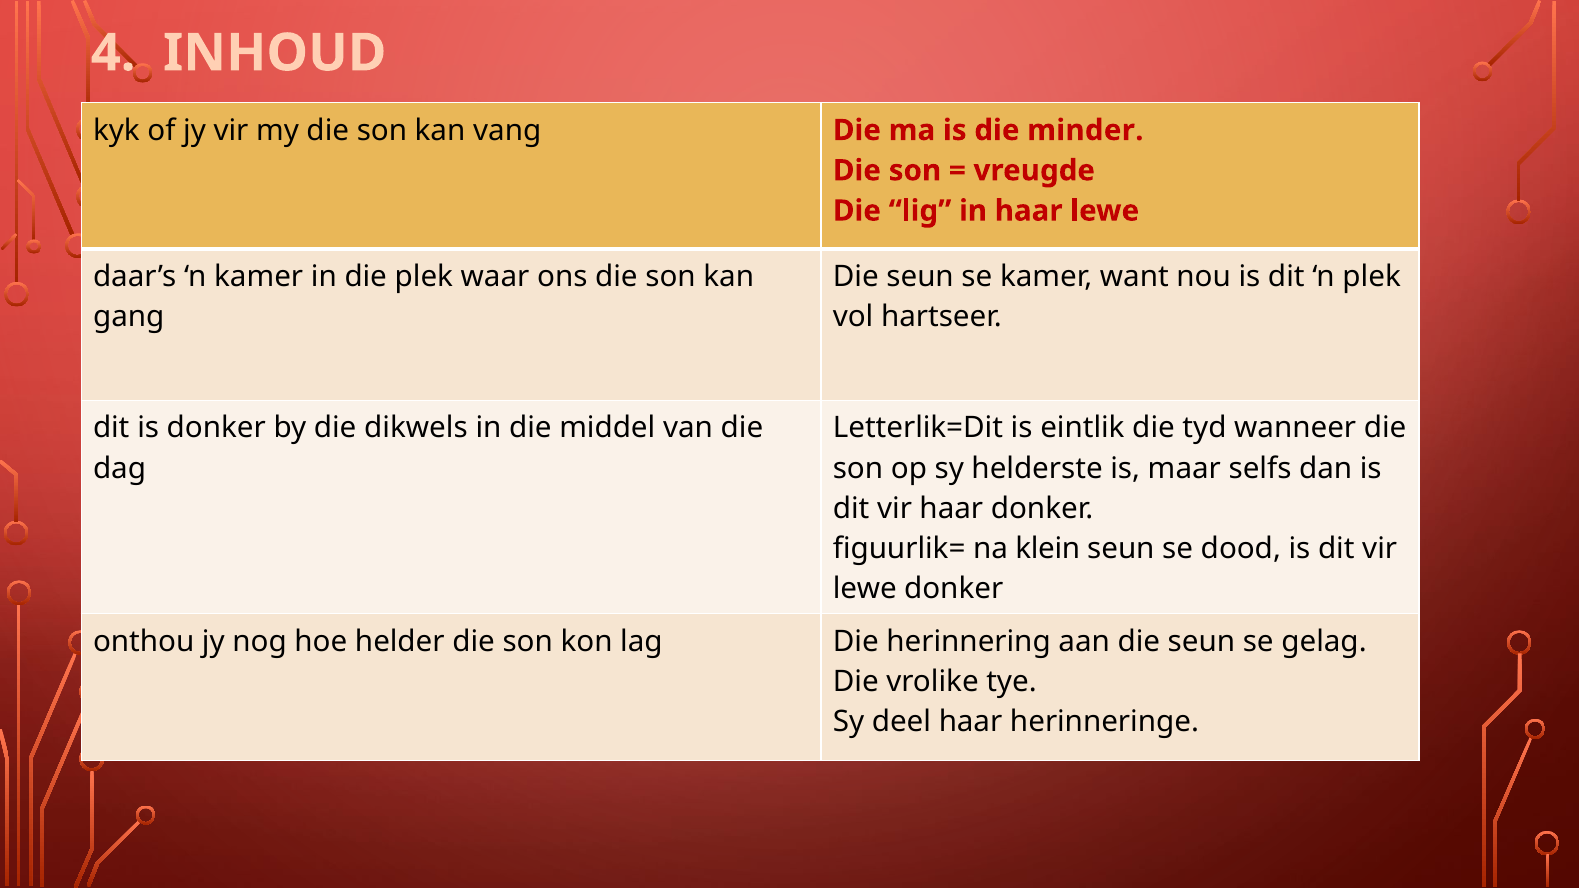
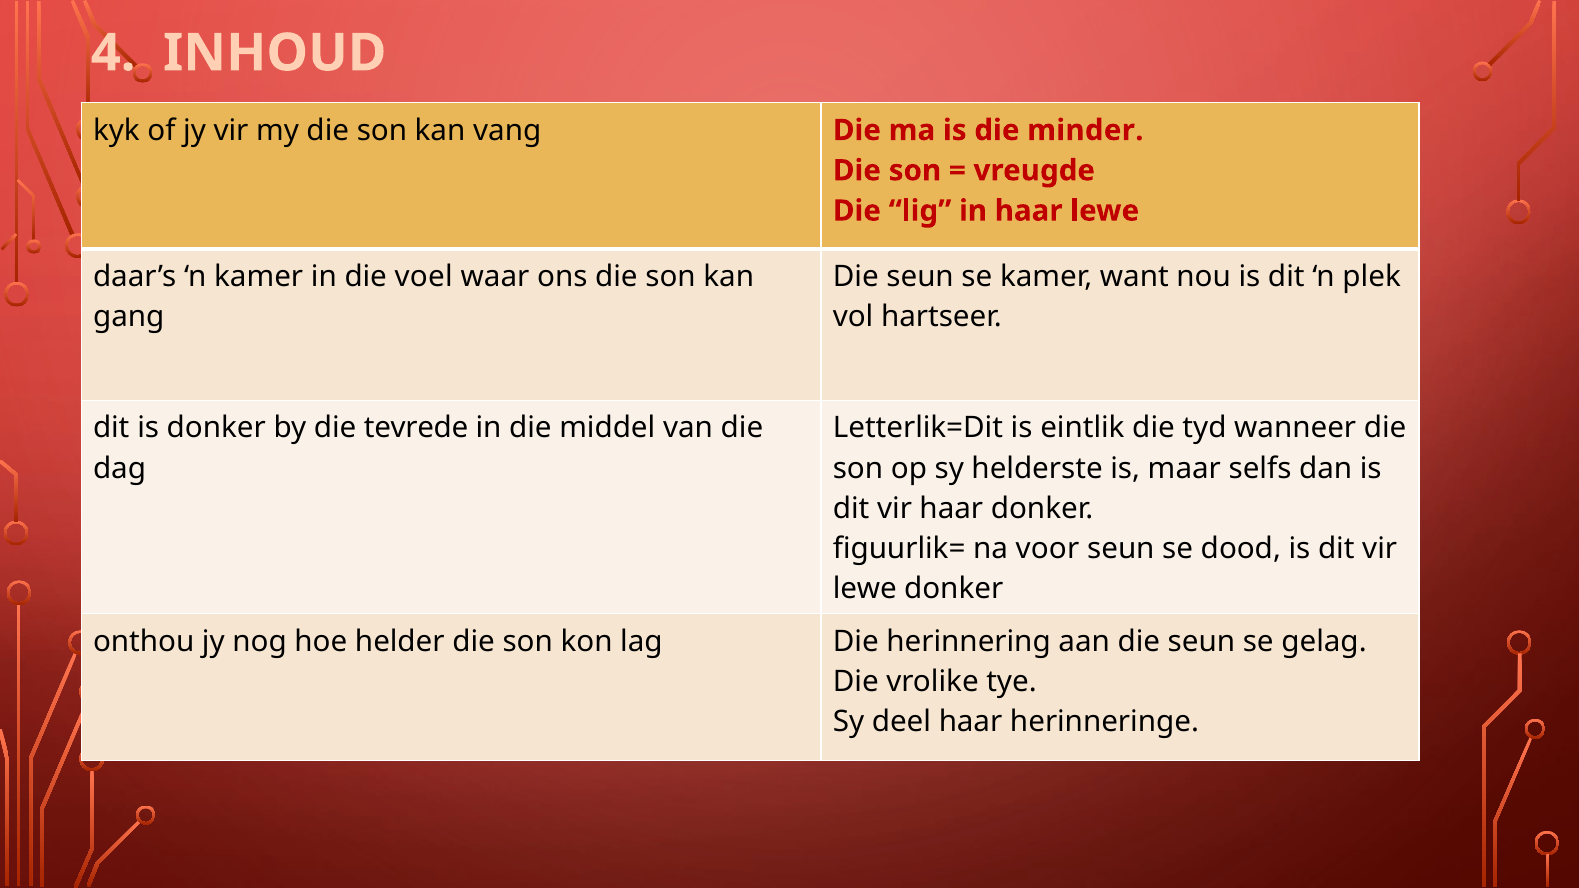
die plek: plek -> voel (424, 277)
dikwels: dikwels -> tevrede (416, 428)
klein: klein -> voor (1048, 549)
